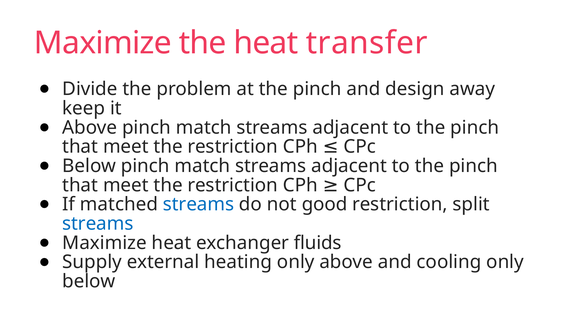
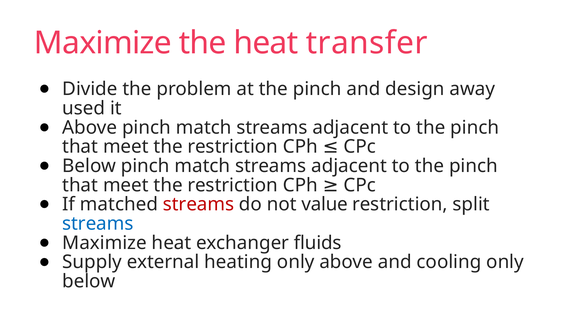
keep: keep -> used (84, 108)
streams colour: blue -> red (199, 205)
good: good -> value (325, 205)
